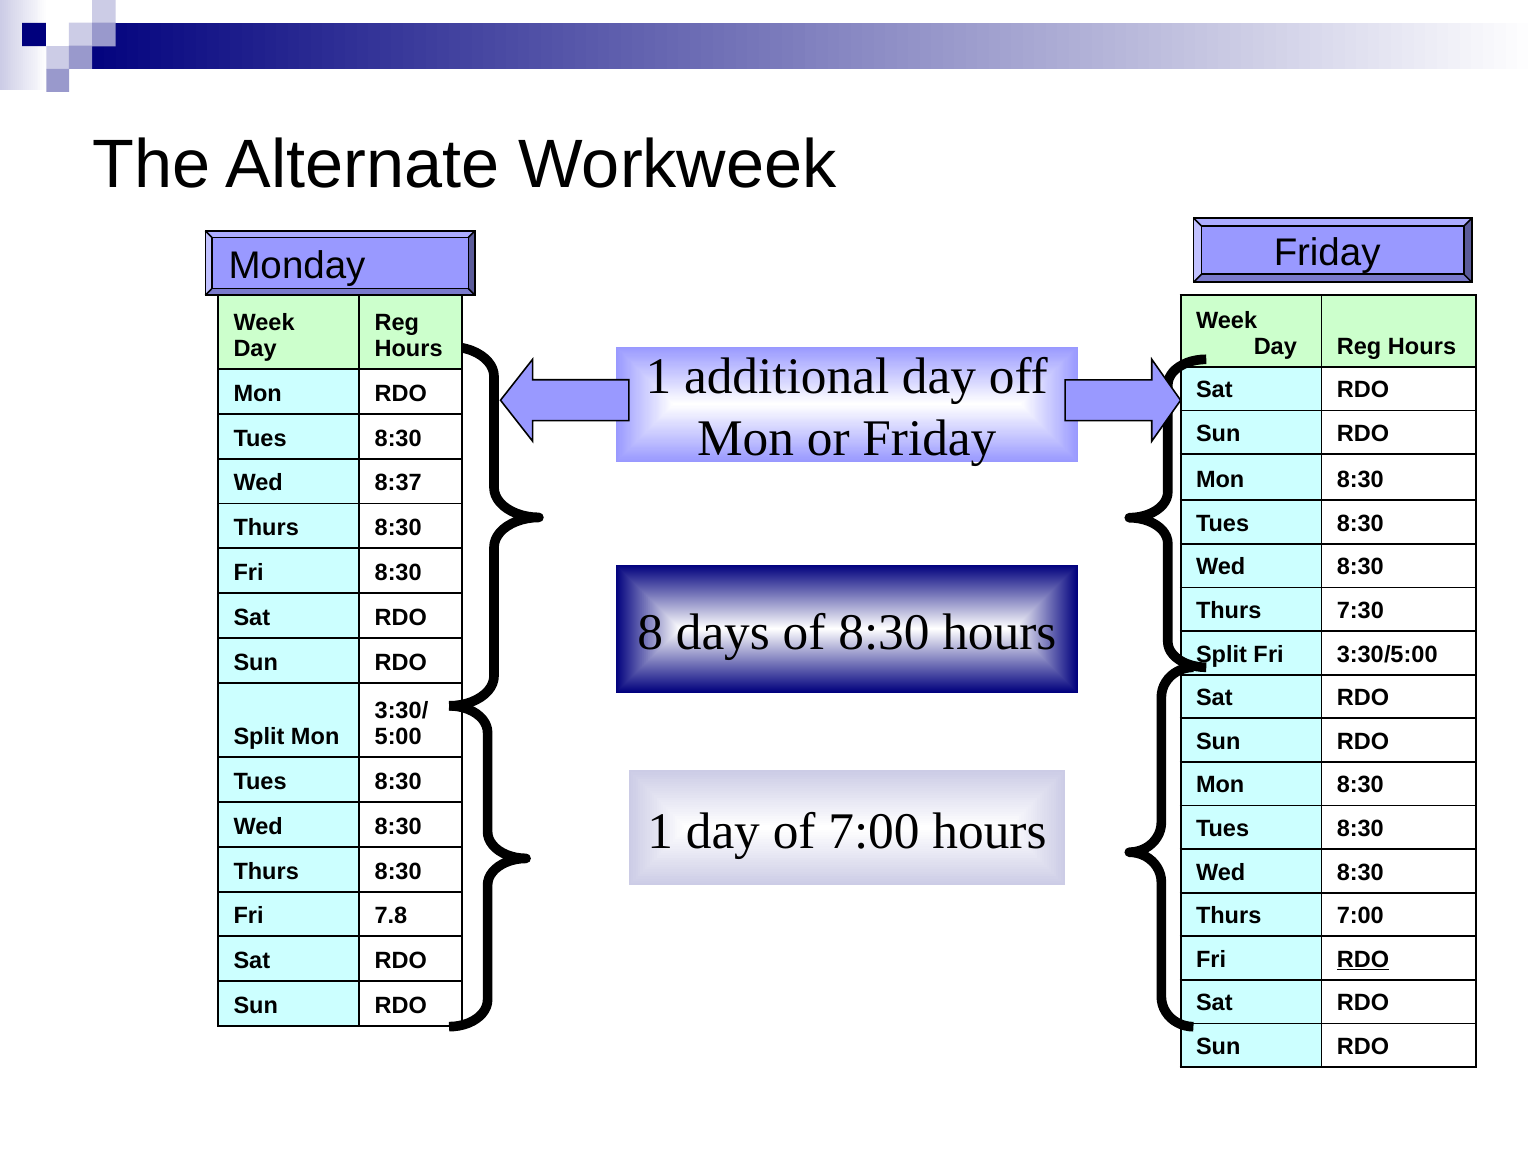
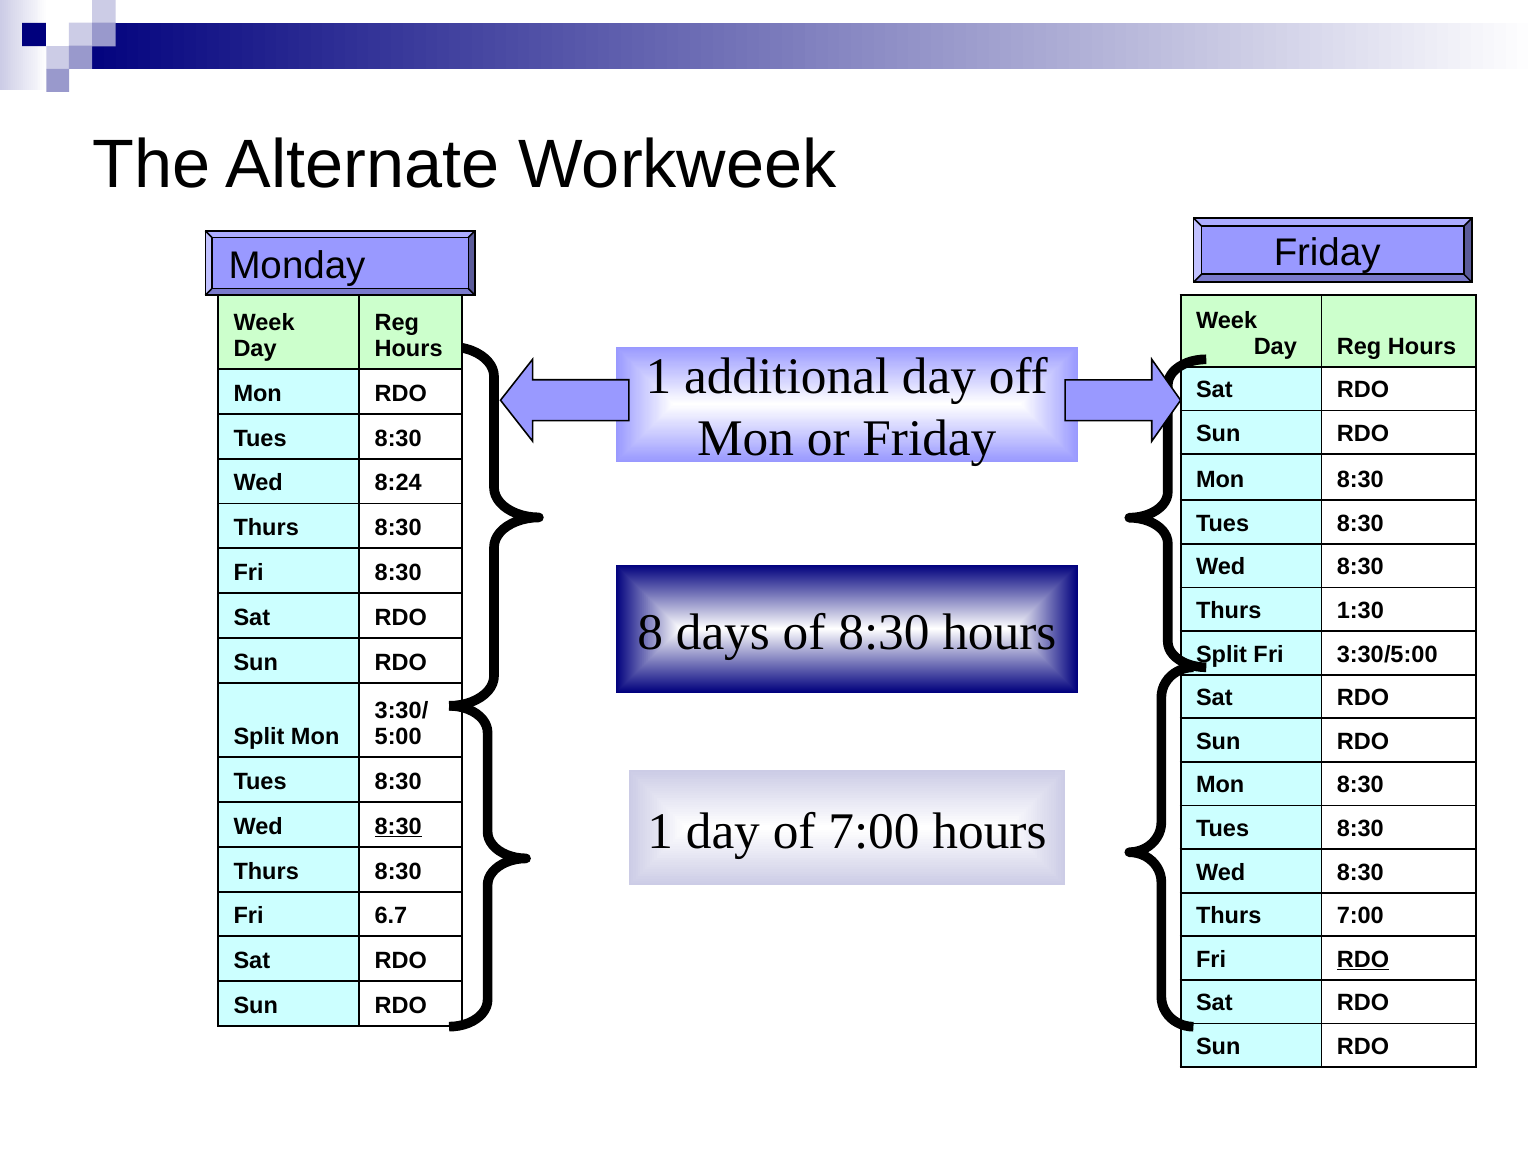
8:37: 8:37 -> 8:24 (398, 483)
7:30: 7:30 -> 1:30 (1360, 611)
8:30 underline: none -> present (398, 826)
7.8: 7.8 -> 6.7 (391, 916)
